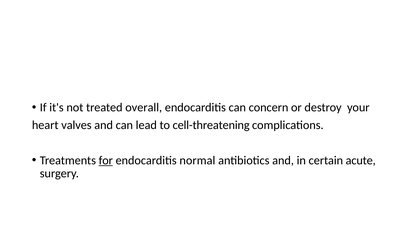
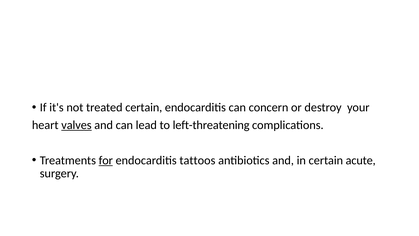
treated overall: overall -> certain (144, 107)
valves underline: none -> present (76, 125)
cell-threatening: cell-threatening -> left-threatening (211, 125)
normal: normal -> tattoos (197, 160)
